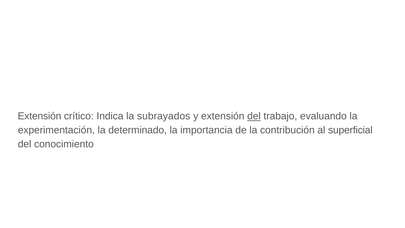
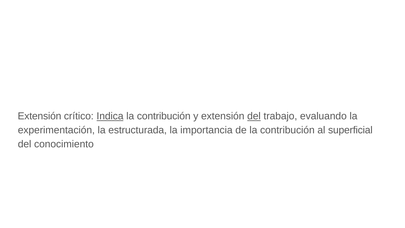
Indica underline: none -> present (110, 116)
subrayados: subrayados -> contribución (164, 116)
determinado: determinado -> estructurada (138, 130)
